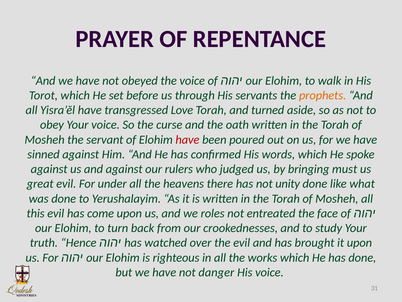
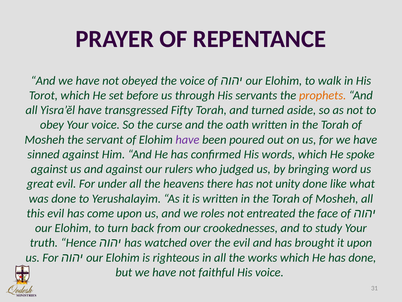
Love: Love -> Fifty (182, 110)
have colour: red -> purple (187, 139)
must: must -> word (345, 169)
danger: danger -> faithful (216, 272)
